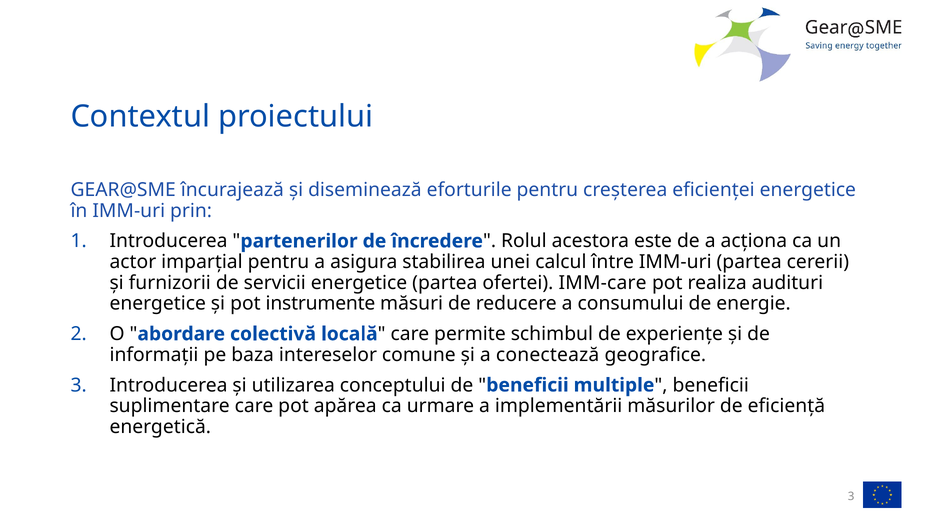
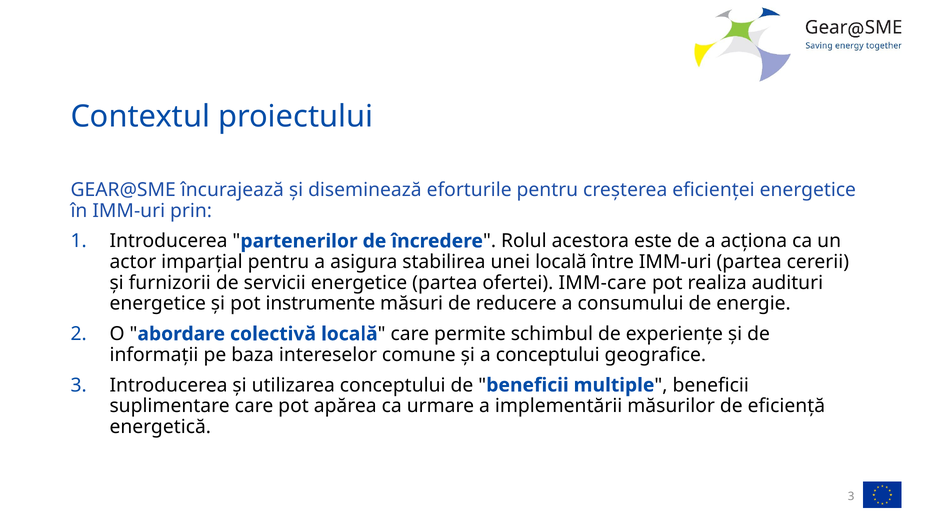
unei calcul: calcul -> locală (561, 262)
a conectează: conectează -> conceptului (548, 355)
